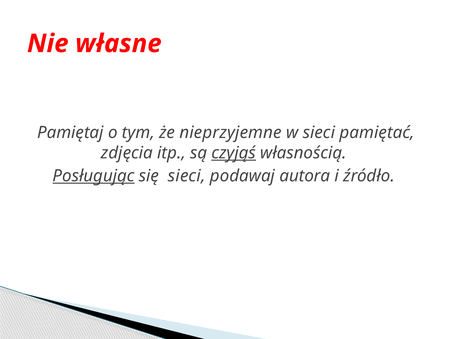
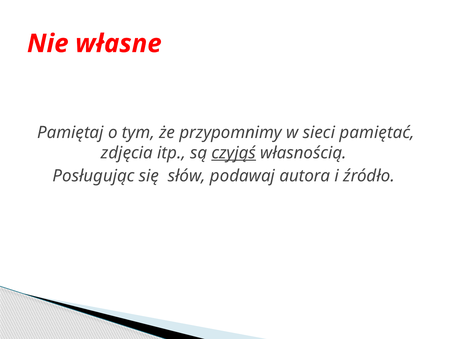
nieprzyjemne: nieprzyjemne -> przypomnimy (231, 133)
Posługując underline: present -> none (94, 176)
się sieci: sieci -> słów (187, 176)
